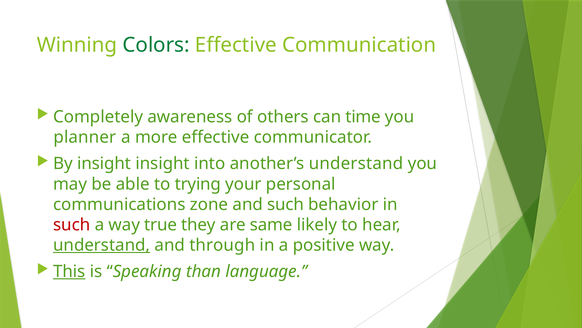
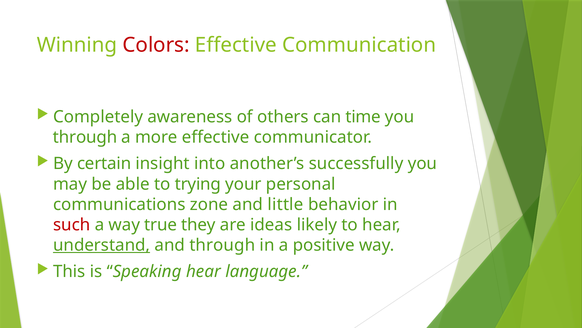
Colors colour: green -> red (156, 45)
planner: planner -> through (85, 137)
By insight: insight -> certain (104, 163)
another’s understand: understand -> successfully (356, 163)
and such: such -> little (286, 204)
same: same -> ideas (271, 224)
This underline: present -> none (69, 271)
Speaking than: than -> hear (203, 271)
